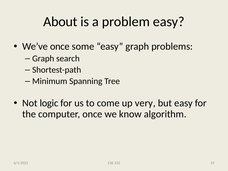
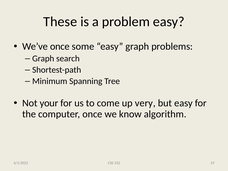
About: About -> These (60, 22)
logic: logic -> your (49, 103)
